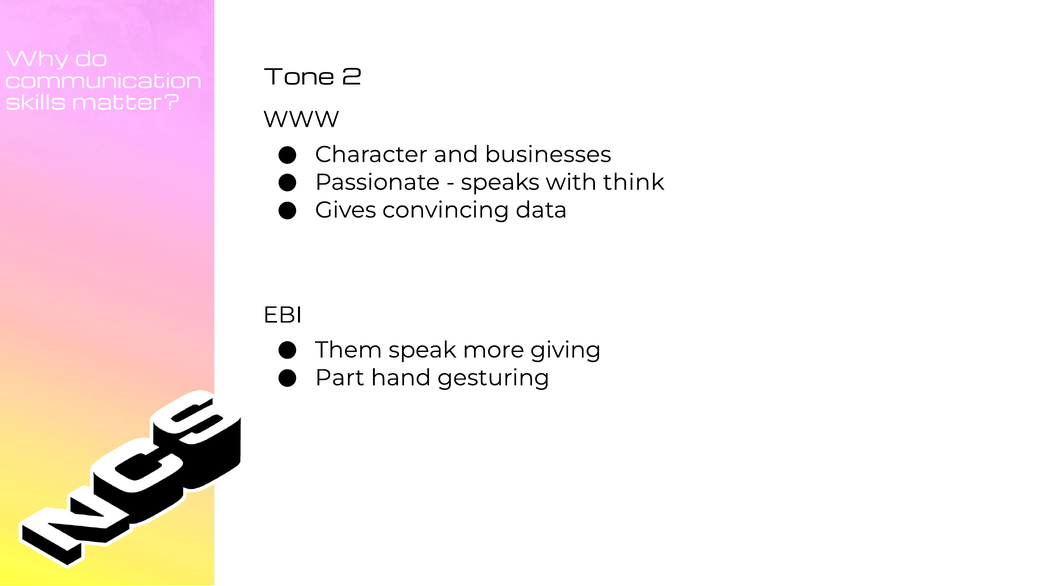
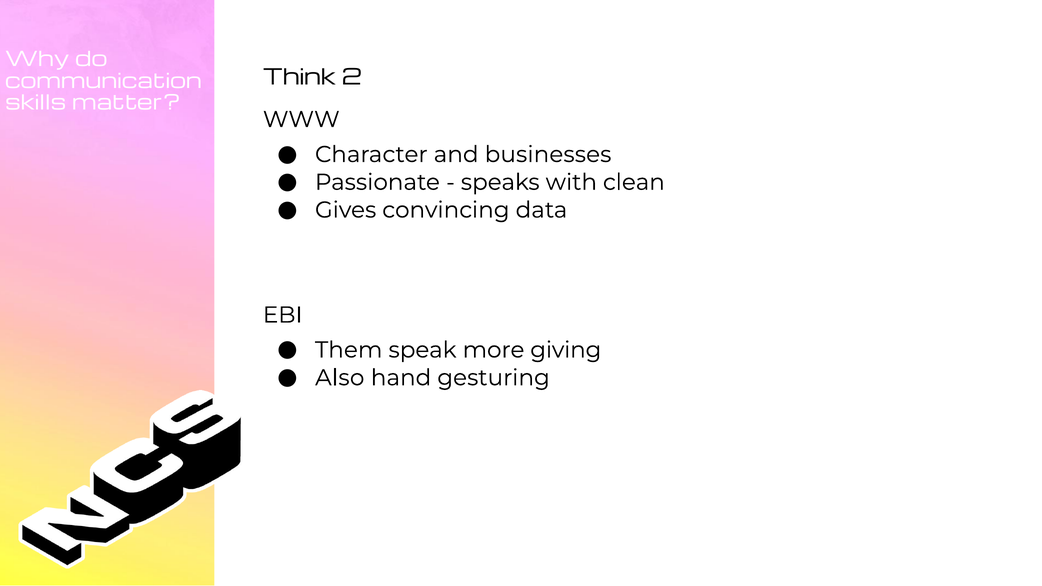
Tone: Tone -> Think (299, 77)
think: think -> clean (634, 182)
Part: Part -> Also (340, 378)
